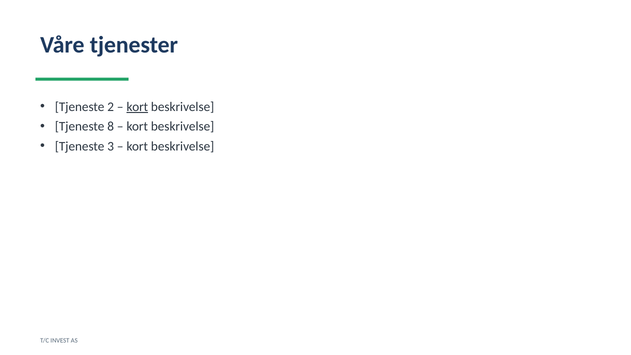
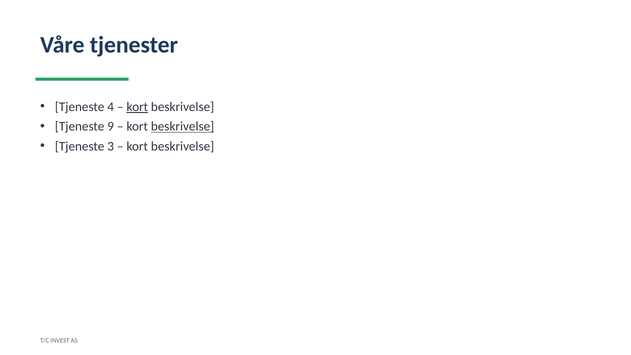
2: 2 -> 4 (111, 107)
8: 8 -> 9 (111, 127)
beskrivelse underline: none -> present (183, 127)
